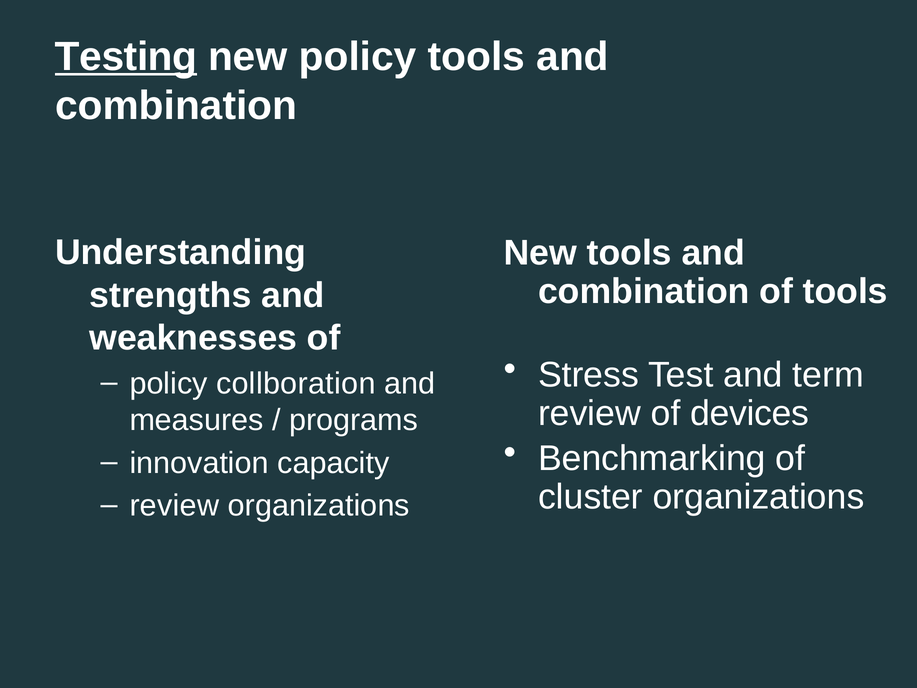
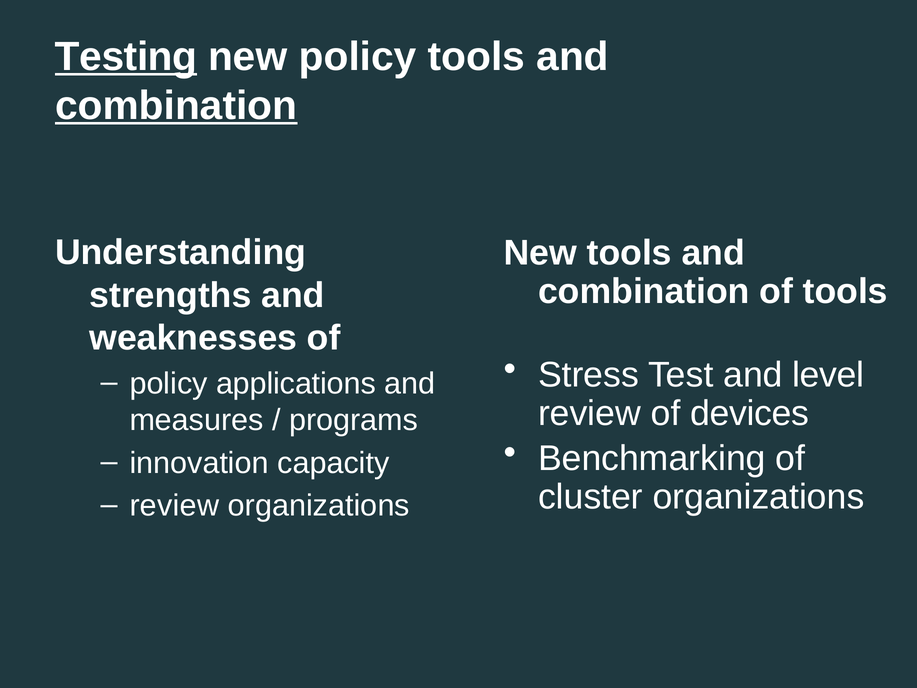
combination underline: none -> present (176, 106)
term: term -> level (828, 375)
collboration: collboration -> applications (296, 383)
